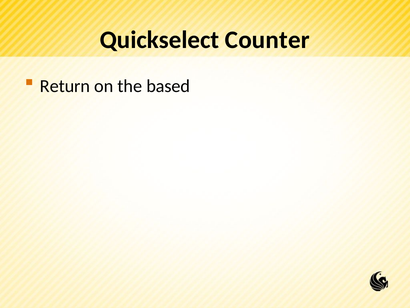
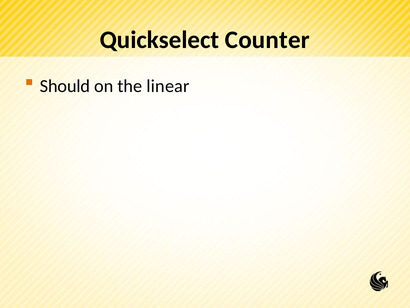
Return: Return -> Should (65, 86)
based: based -> linear (168, 86)
